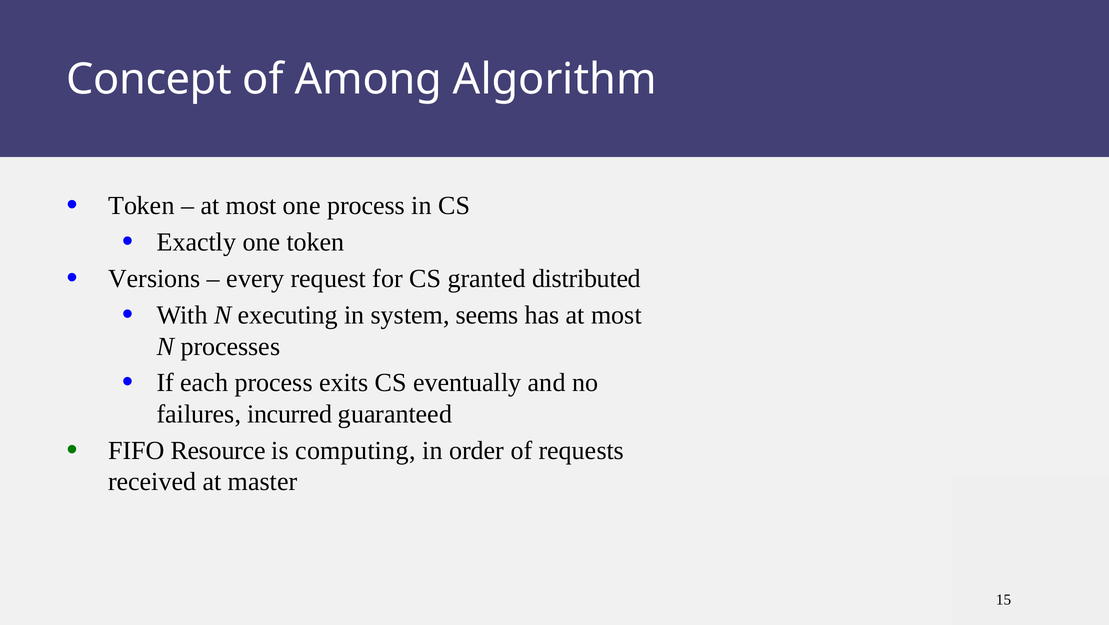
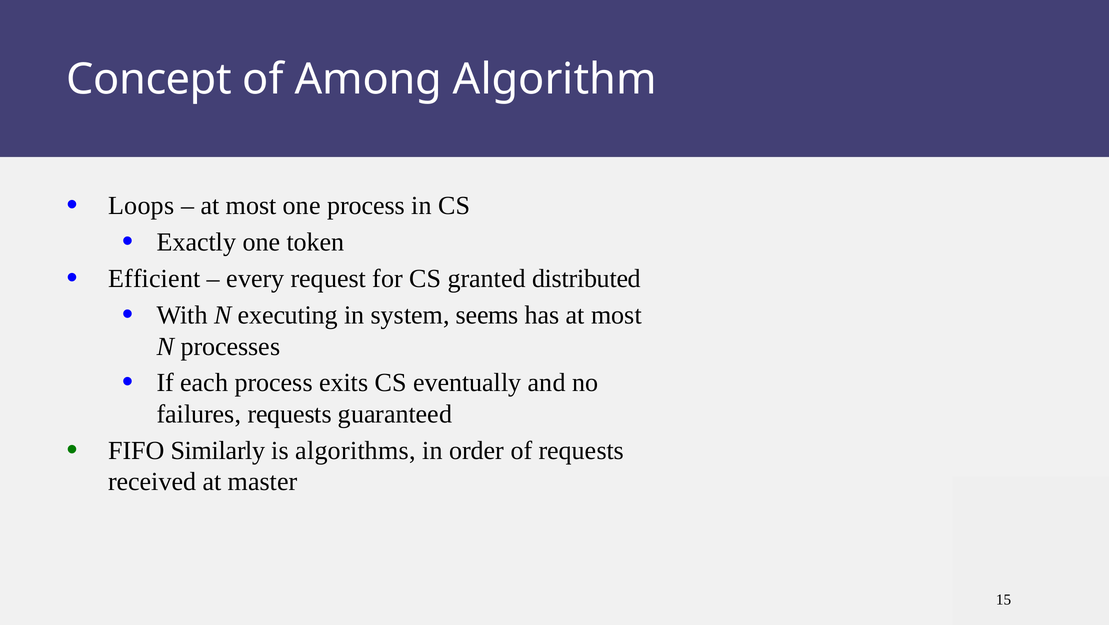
Token: Token -> Loops (141, 206)
Versions: Versions -> Efficient (154, 279)
failures incurred: incurred -> requests (290, 414)
Resource: Resource -> Similarly (218, 450)
computing: computing -> algorithms (355, 450)
